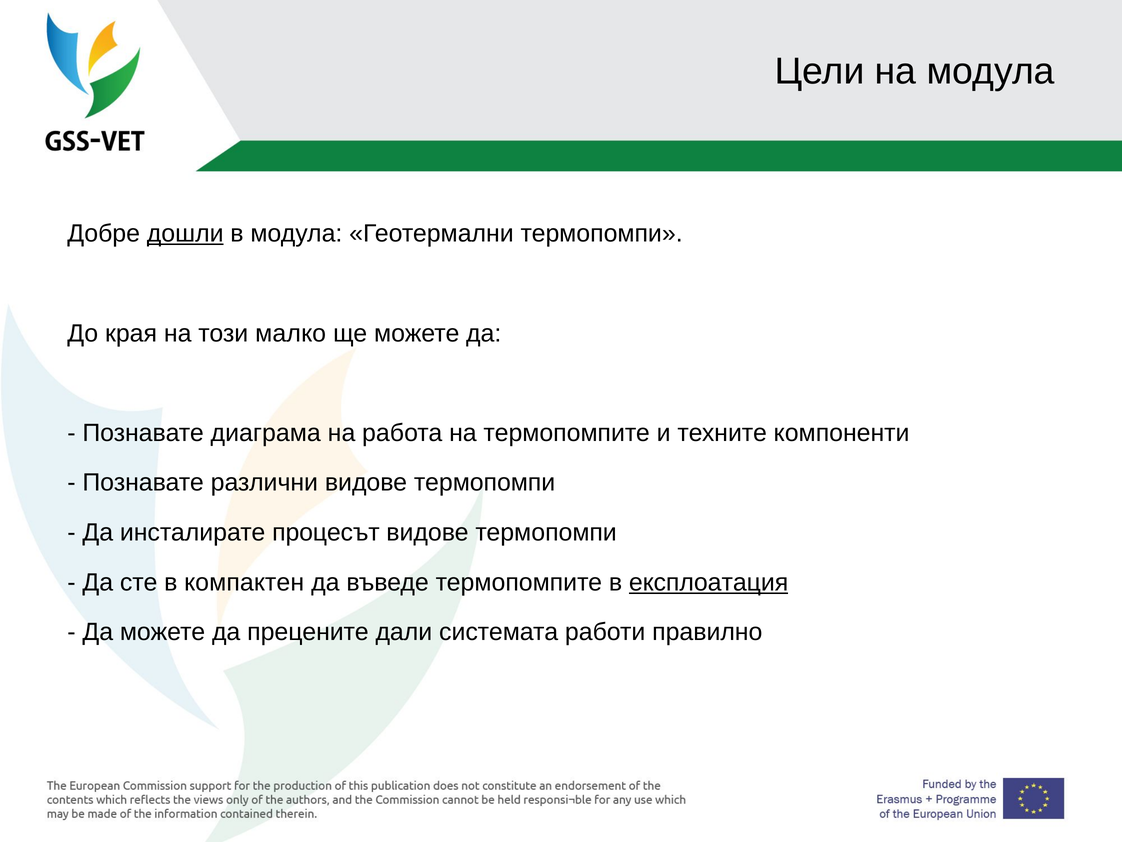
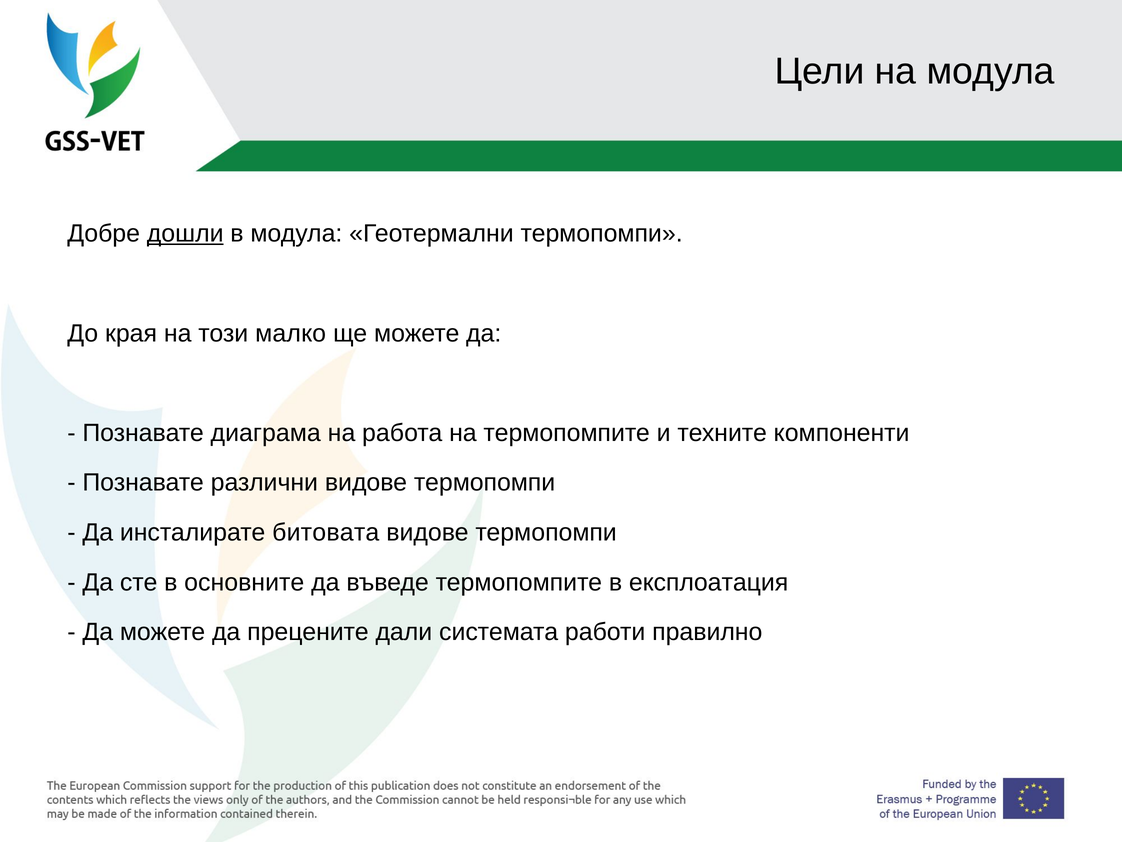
процесът: процесът -> битовата (326, 532)
компактен: компактен -> основните (244, 582)
експлоатация underline: present -> none (709, 582)
